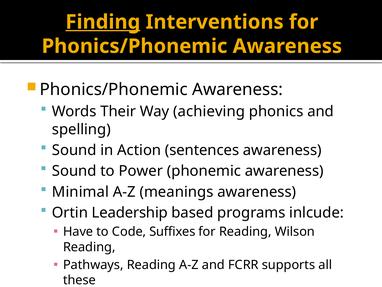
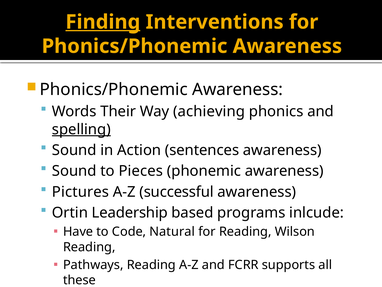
spelling underline: none -> present (81, 129)
Power: Power -> Pieces (141, 171)
Minimal: Minimal -> Pictures (80, 192)
meanings: meanings -> successful (177, 192)
Suffixes: Suffixes -> Natural (172, 231)
